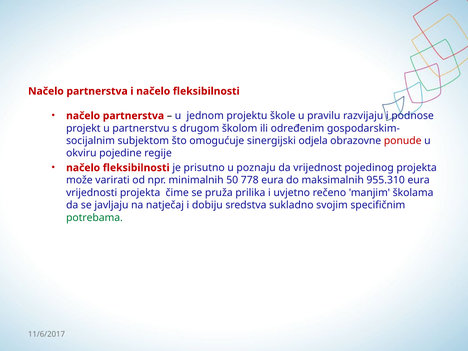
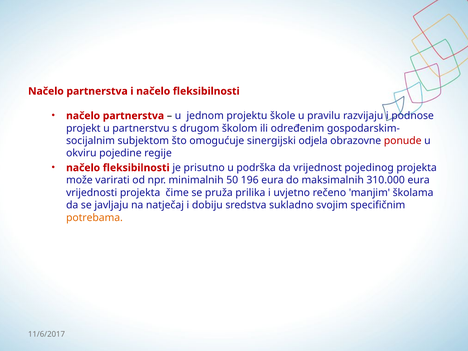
poznaju: poznaju -> podrška (256, 168)
778: 778 -> 196 (250, 180)
955.310: 955.310 -> 310.000 (386, 180)
potrebama colour: green -> orange (94, 218)
